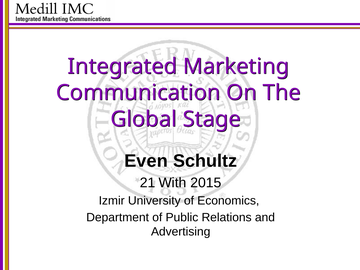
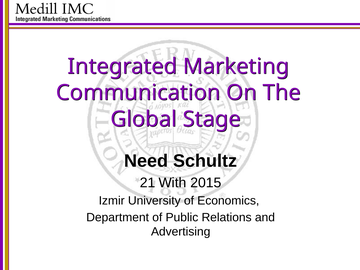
Even: Even -> Need (146, 161)
